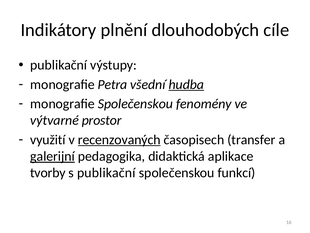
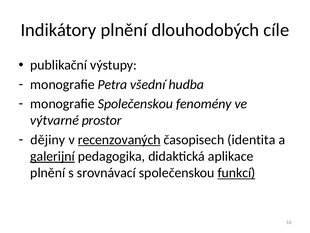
hudba underline: present -> none (186, 84)
využití: využití -> dějiny (48, 139)
transfer: transfer -> identita (251, 139)
tvorby: tvorby -> plnění (48, 173)
s publikační: publikační -> srovnávací (106, 173)
funkcí underline: none -> present (236, 173)
